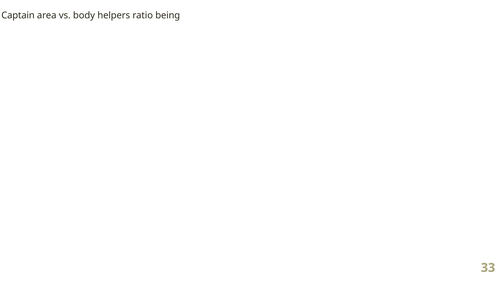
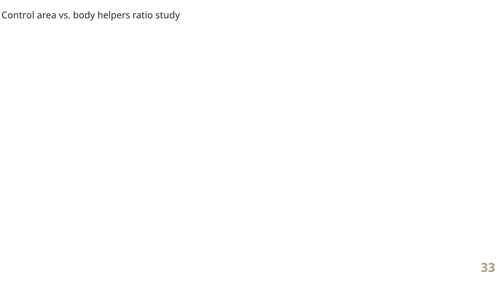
Captain: Captain -> Control (18, 15)
being: being -> study (168, 15)
